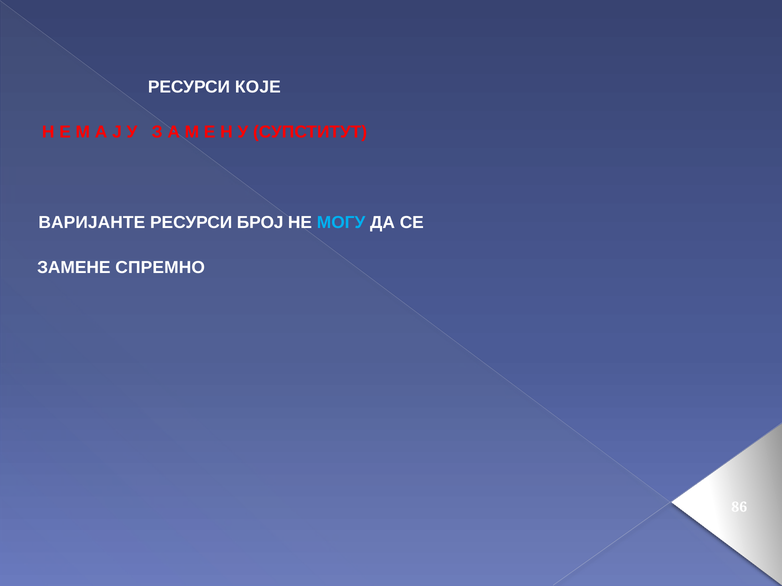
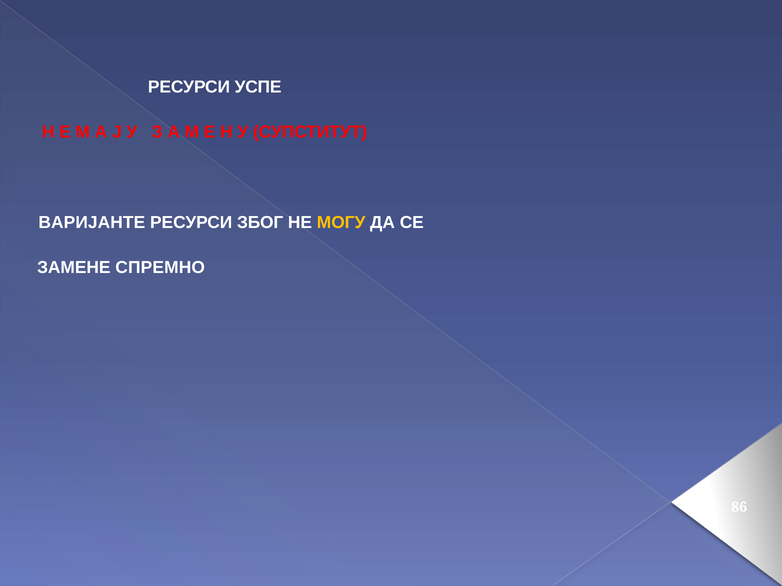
КОЈЕ: КОЈЕ -> УСПЕ (258, 87)
БРОЈ: БРОЈ -> ЗБОГ (260, 223)
МОГУ colour: light blue -> yellow (341, 223)
